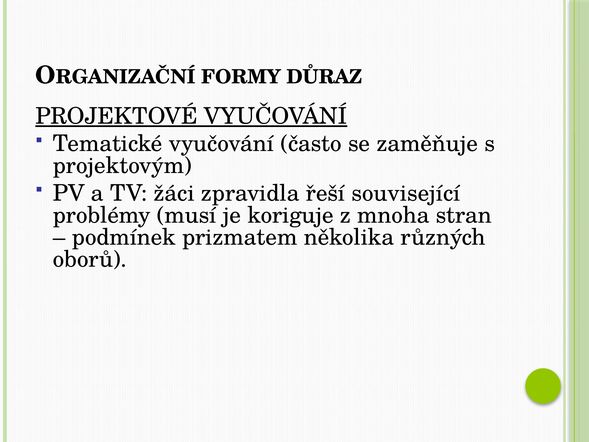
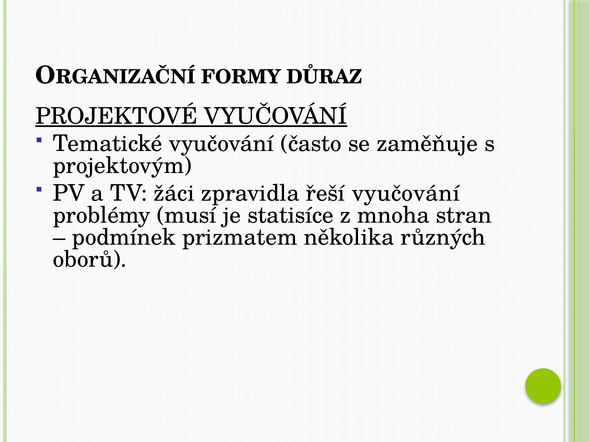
řeší související: související -> vyučování (406, 193)
koriguje: koriguje -> statisíce (291, 215)
